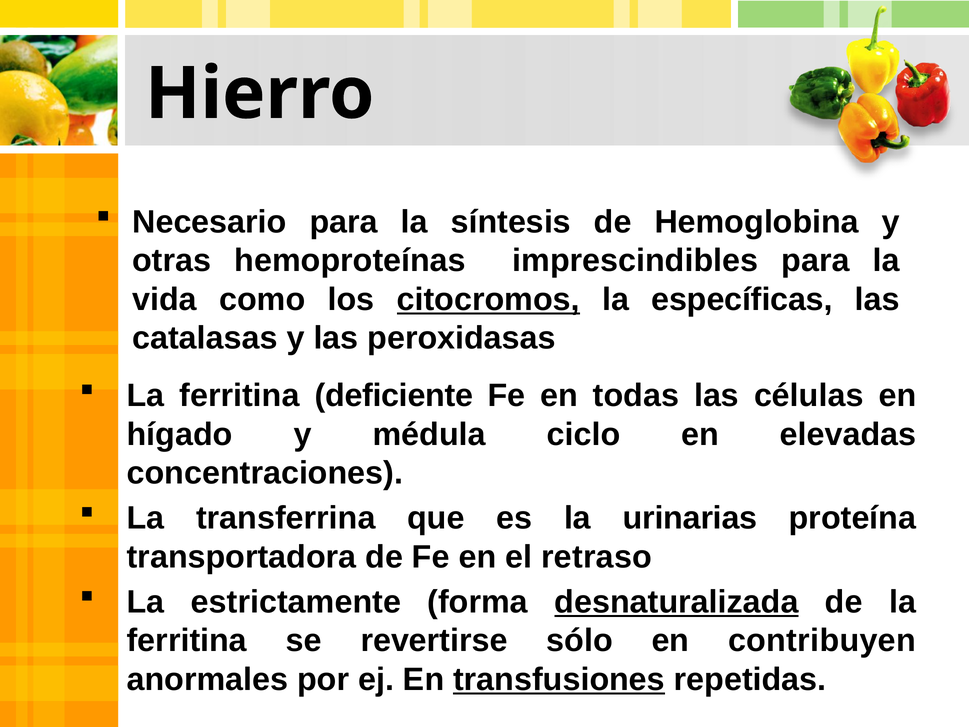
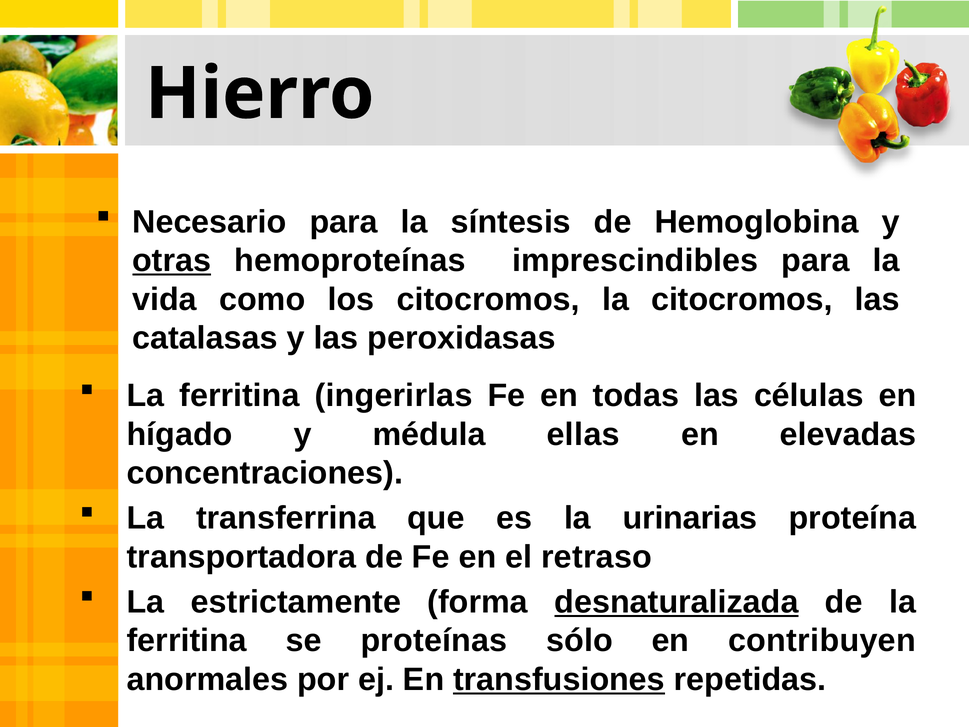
otras underline: none -> present (172, 261)
citocromos underline: present -> none (488, 299)
la específicas: específicas -> citocromos (742, 299)
deficiente: deficiente -> ingerirlas (394, 396)
ciclo: ciclo -> ellas (583, 434)
revertirse: revertirse -> proteínas (434, 641)
